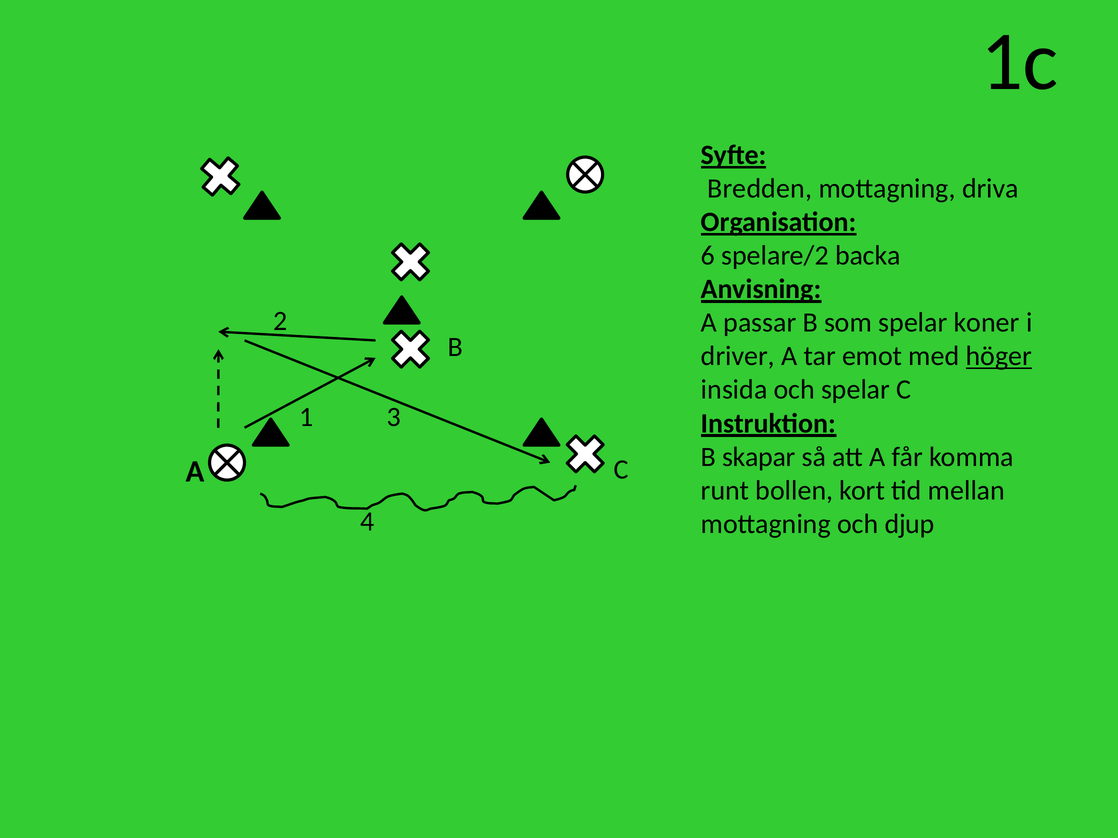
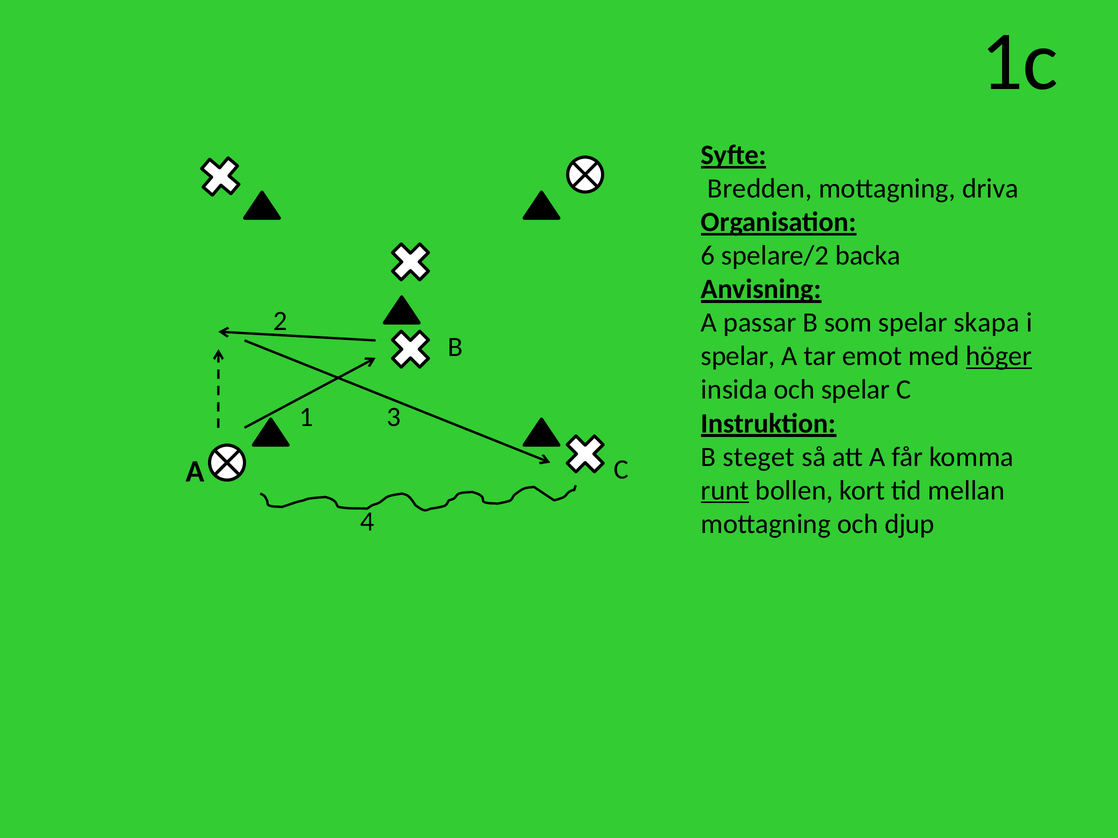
koner: koner -> skapa (987, 323)
driver: driver -> spelar (738, 356)
skapar: skapar -> steget (759, 457)
runt underline: none -> present (725, 491)
